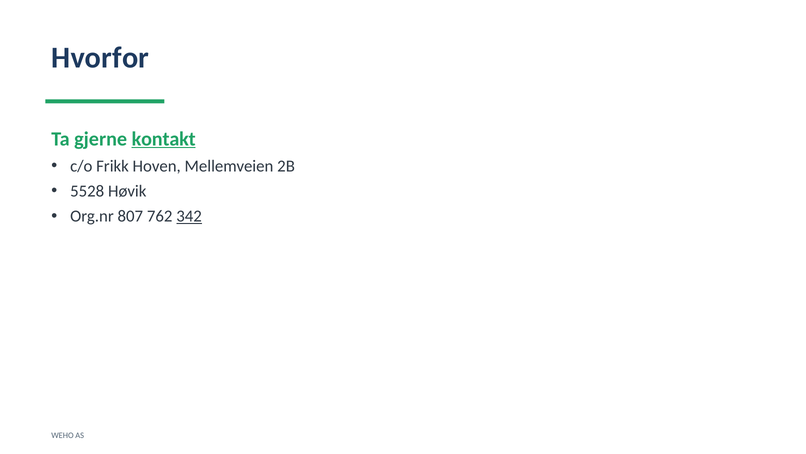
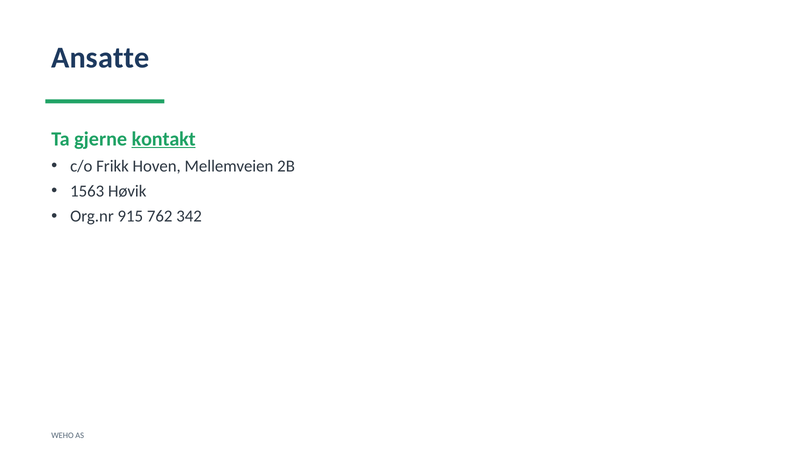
Hvorfor: Hvorfor -> Ansatte (100, 58)
5528: 5528 -> 1563 (87, 191)
807: 807 -> 915 (130, 216)
342 underline: present -> none (189, 216)
